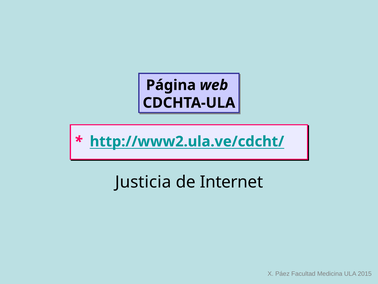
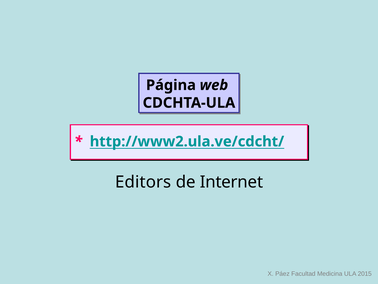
Justicia: Justicia -> Editors (143, 182)
